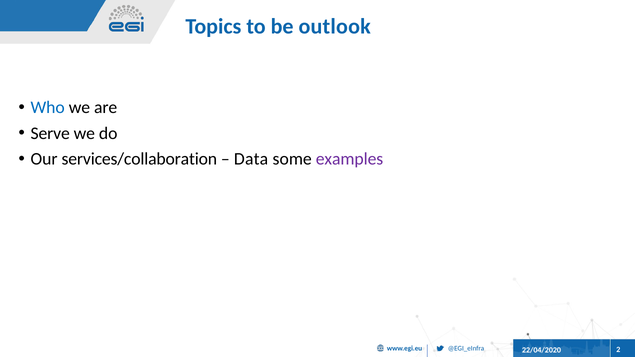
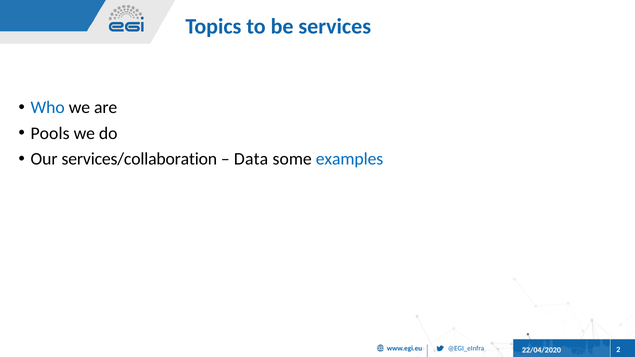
outlook: outlook -> services (335, 27)
Serve: Serve -> Pools (50, 133)
examples colour: purple -> blue (350, 159)
